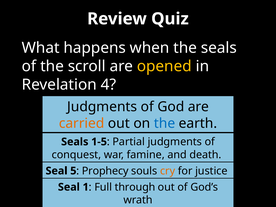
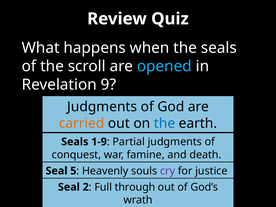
opened colour: yellow -> light blue (164, 66)
4: 4 -> 9 (108, 85)
1-5: 1-5 -> 1-9 (99, 142)
Prophecy: Prophecy -> Heavenly (105, 171)
cry colour: orange -> purple (168, 171)
1: 1 -> 2 (86, 187)
